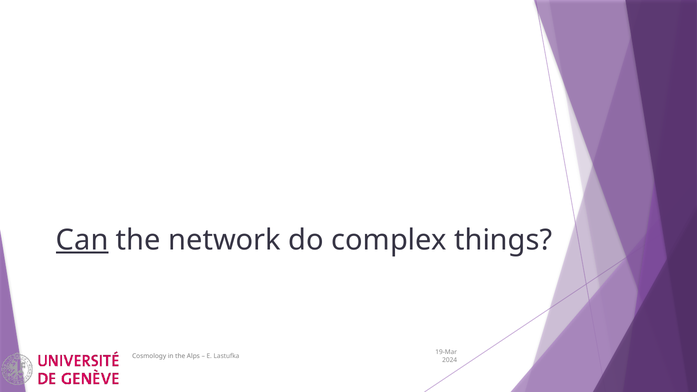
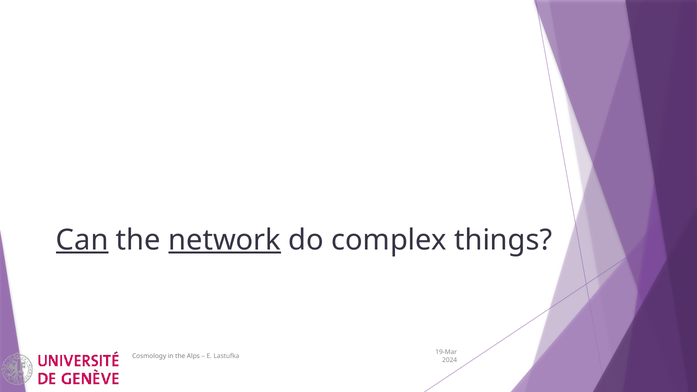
network underline: none -> present (225, 240)
